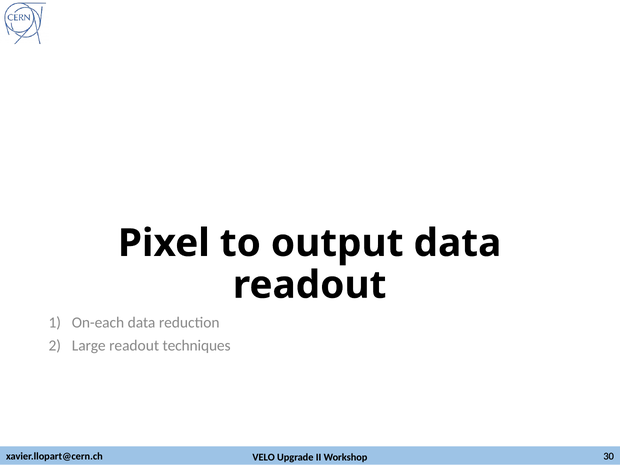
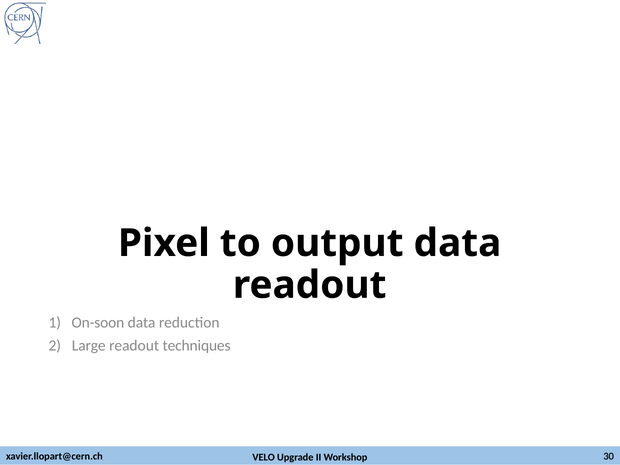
On-each: On-each -> On-soon (98, 323)
